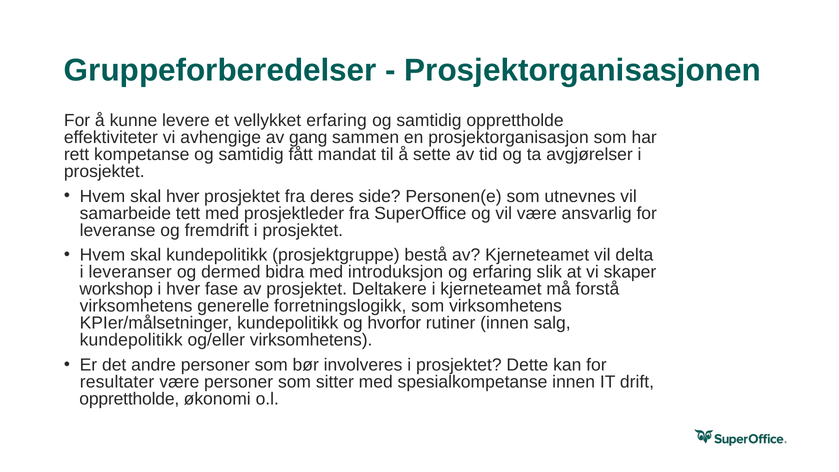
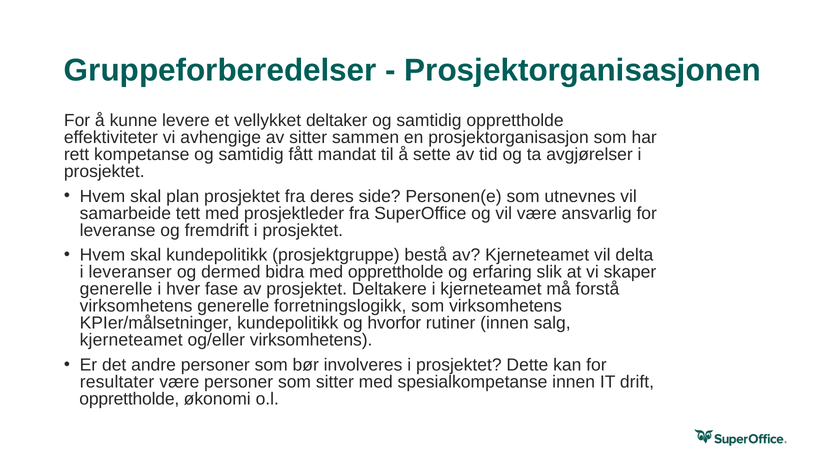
vellykket erfaring: erfaring -> deltaker (337, 120)
av gang: gang -> sitter (308, 137)
skal hver: hver -> plan (183, 196)
med introduksjon: introduksjon -> opprettholde (396, 272)
workshop: workshop -> generelle (116, 289)
kundepolitikk: kundepolitikk -> kjerneteamet (131, 340)
